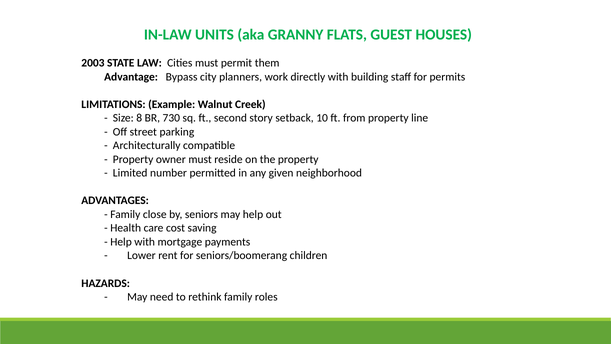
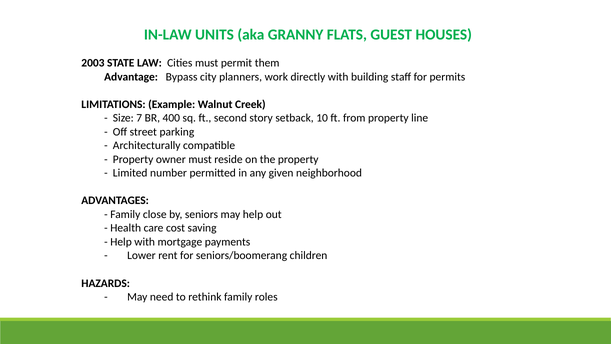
8: 8 -> 7 (139, 118)
730: 730 -> 400 (171, 118)
